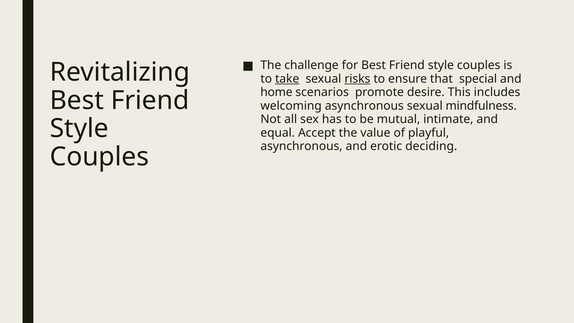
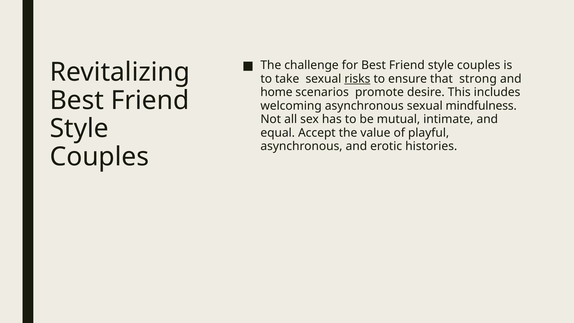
take underline: present -> none (287, 79)
special: special -> strong (478, 79)
deciding: deciding -> histories (431, 146)
